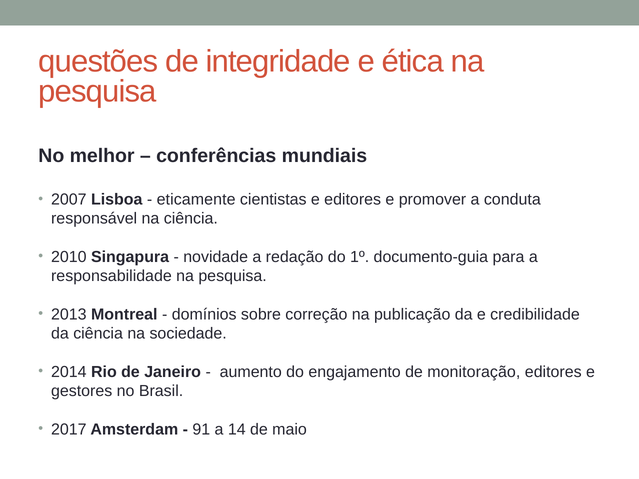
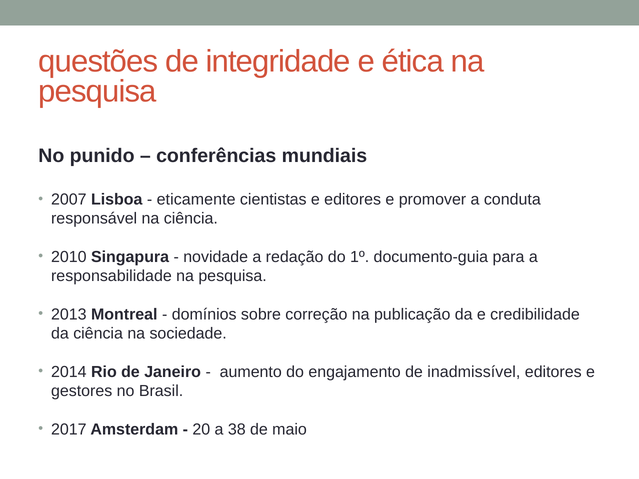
melhor: melhor -> punido (102, 156)
monitoração: monitoração -> inadmissível (474, 372)
91: 91 -> 20 (201, 430)
14: 14 -> 38 (237, 430)
